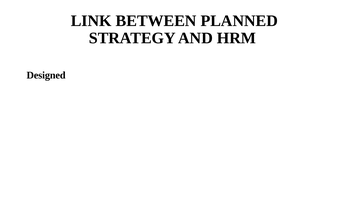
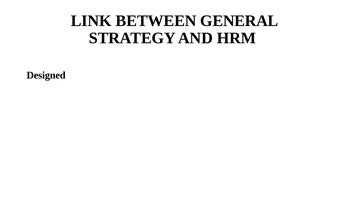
PLANNED: PLANNED -> GENERAL (239, 21)
